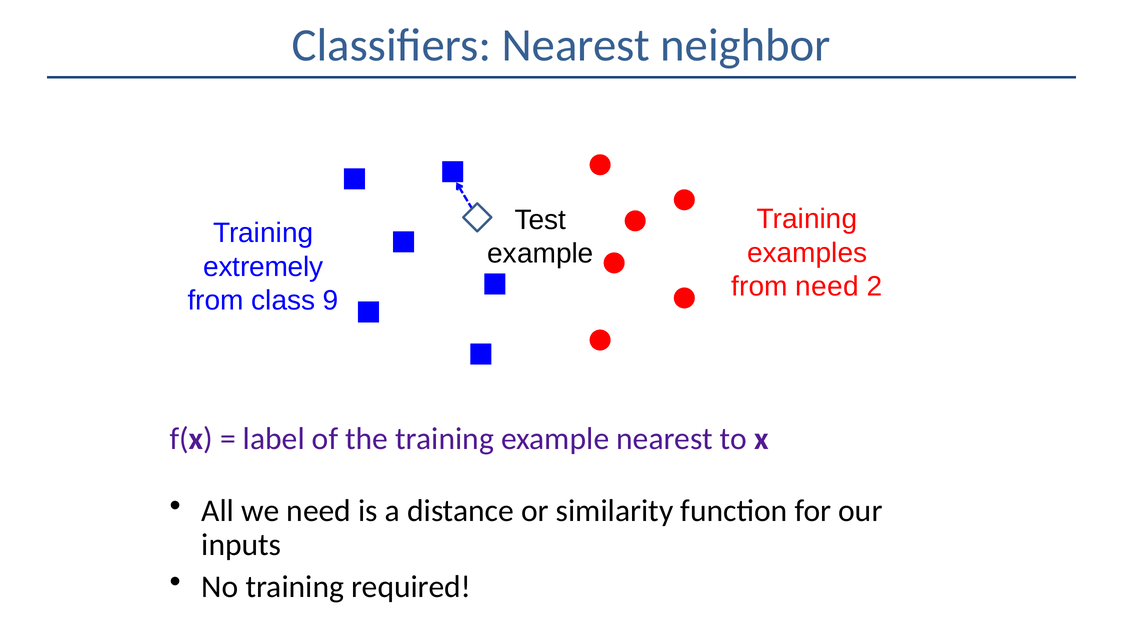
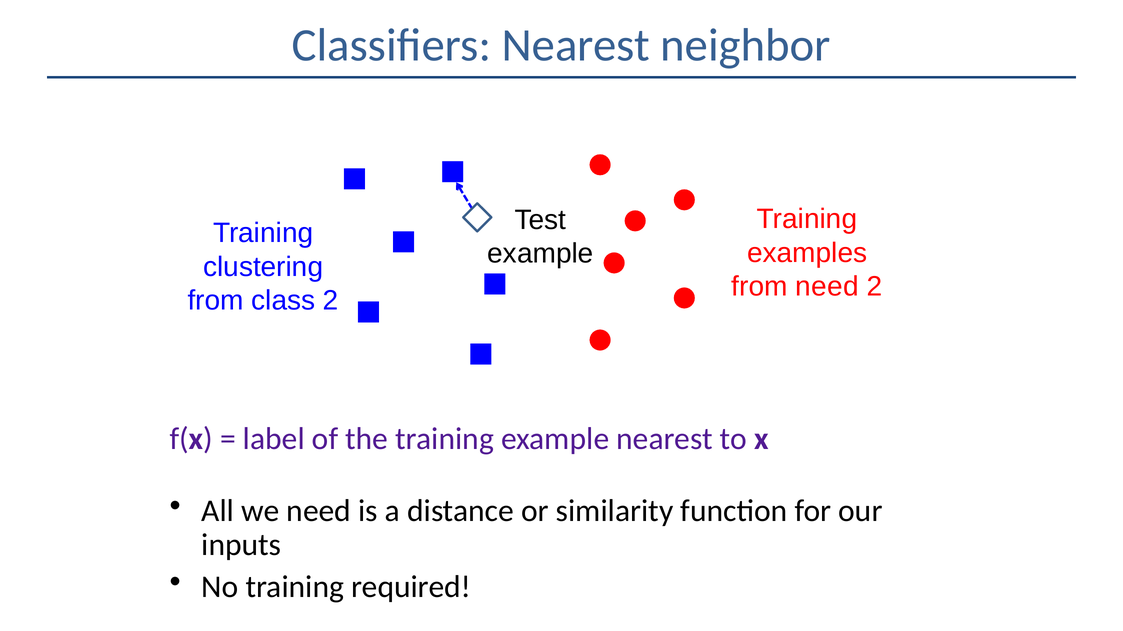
extremely: extremely -> clustering (263, 267)
class 9: 9 -> 2 (331, 301)
